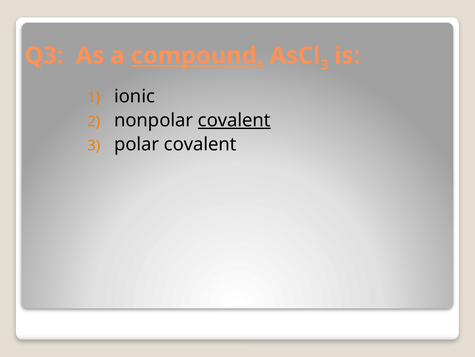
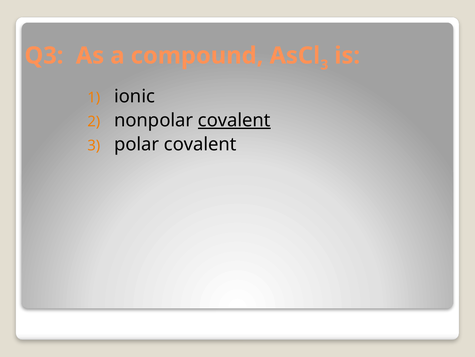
compound underline: present -> none (197, 56)
